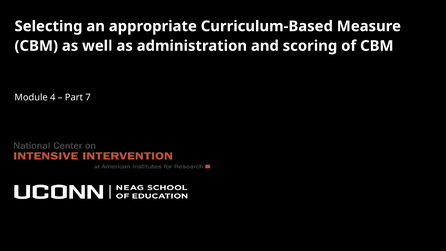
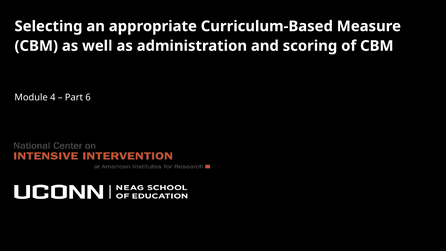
7: 7 -> 6 (88, 97)
